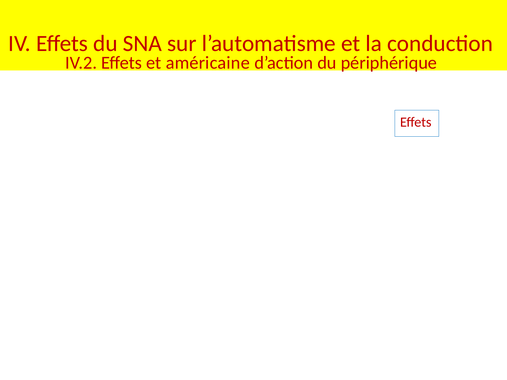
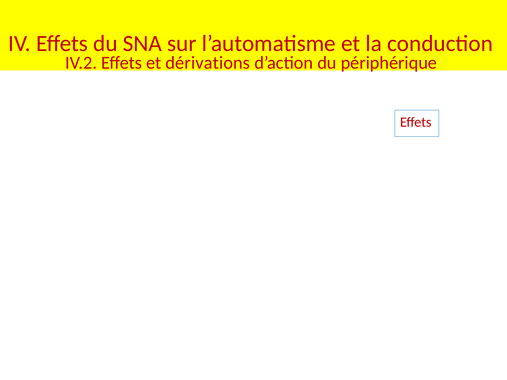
américaine: américaine -> dérivations (208, 63)
